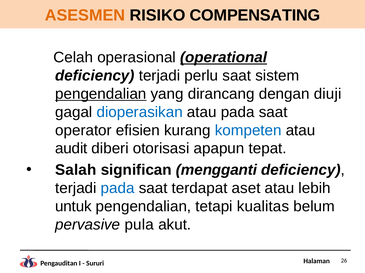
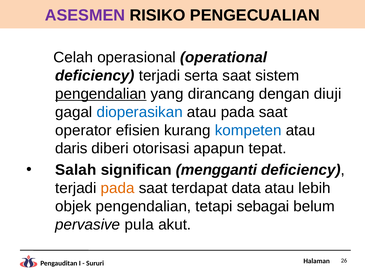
ASESMEN colour: orange -> purple (85, 15)
COMPENSATING: COMPENSATING -> PENGECUALIAN (255, 15)
operational underline: present -> none (224, 58)
perlu: perlu -> serta (201, 76)
audit: audit -> daris (71, 149)
pada colour: blue -> orange (118, 189)
aset: aset -> data (246, 189)
untuk: untuk -> objek (73, 207)
kualitas: kualitas -> sebagai (263, 207)
